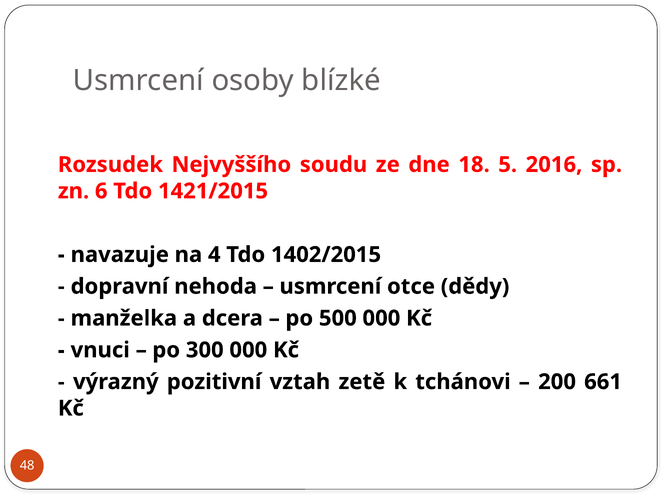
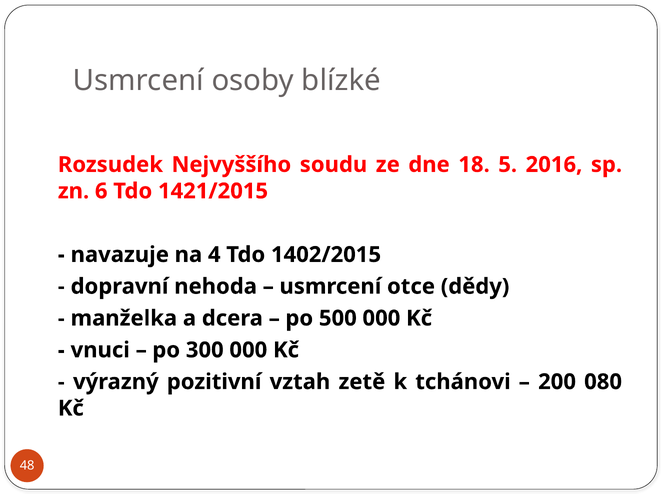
661: 661 -> 080 (603, 382)
